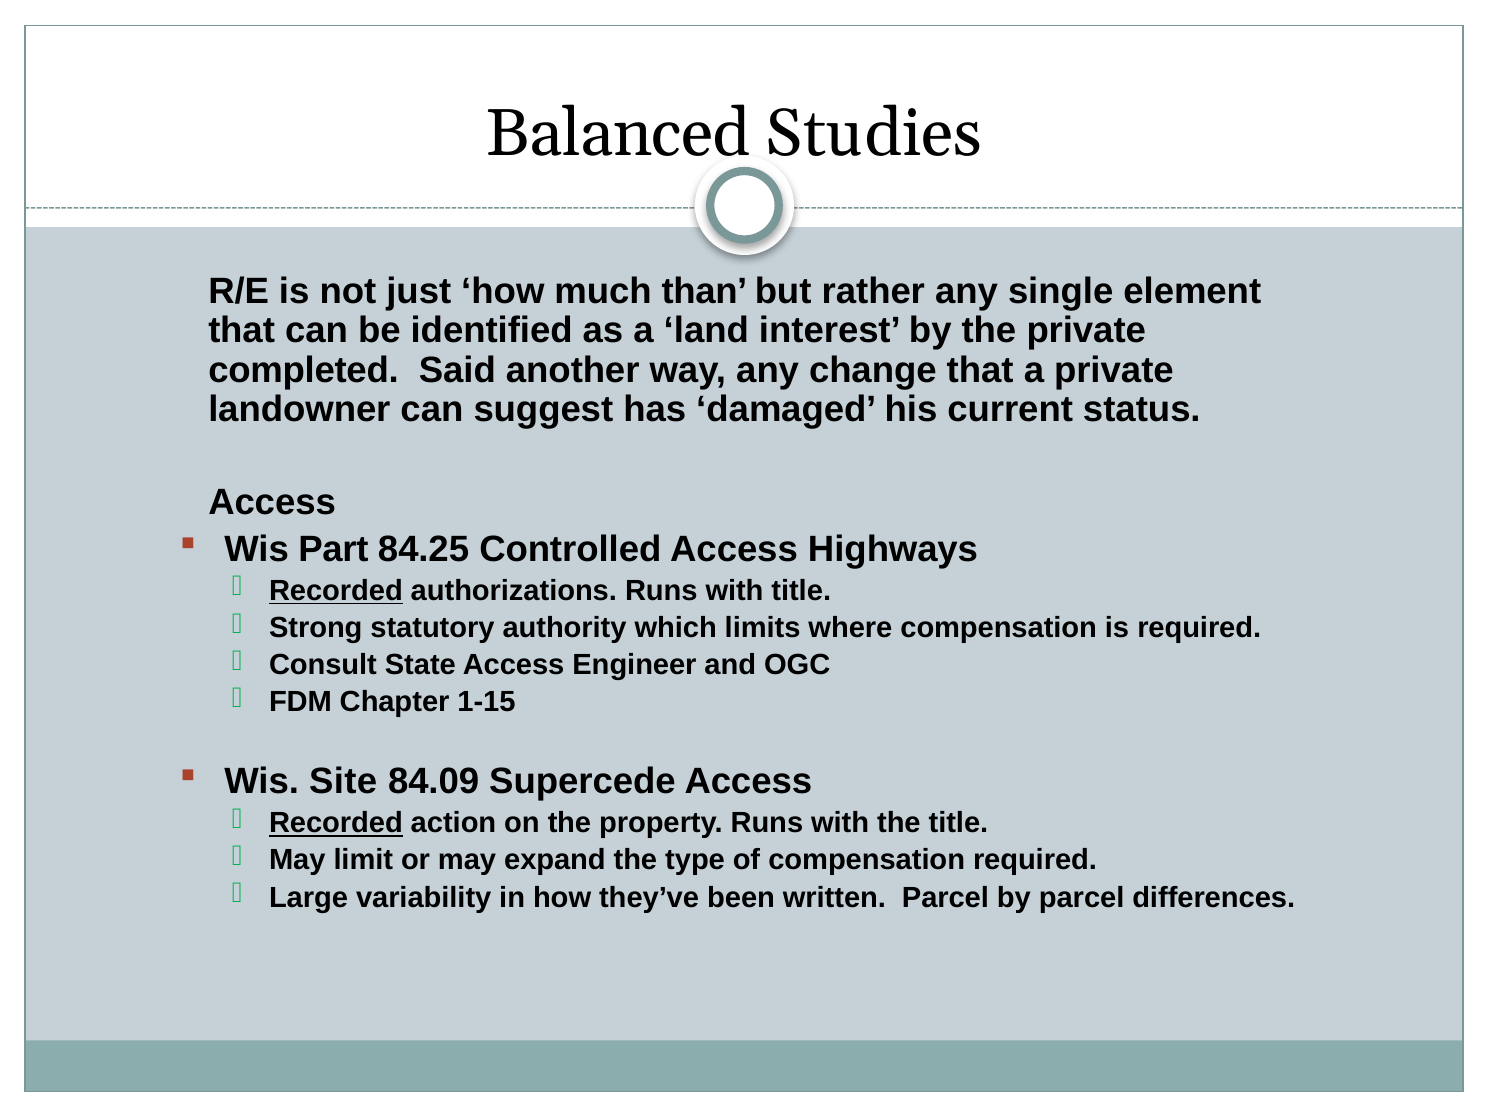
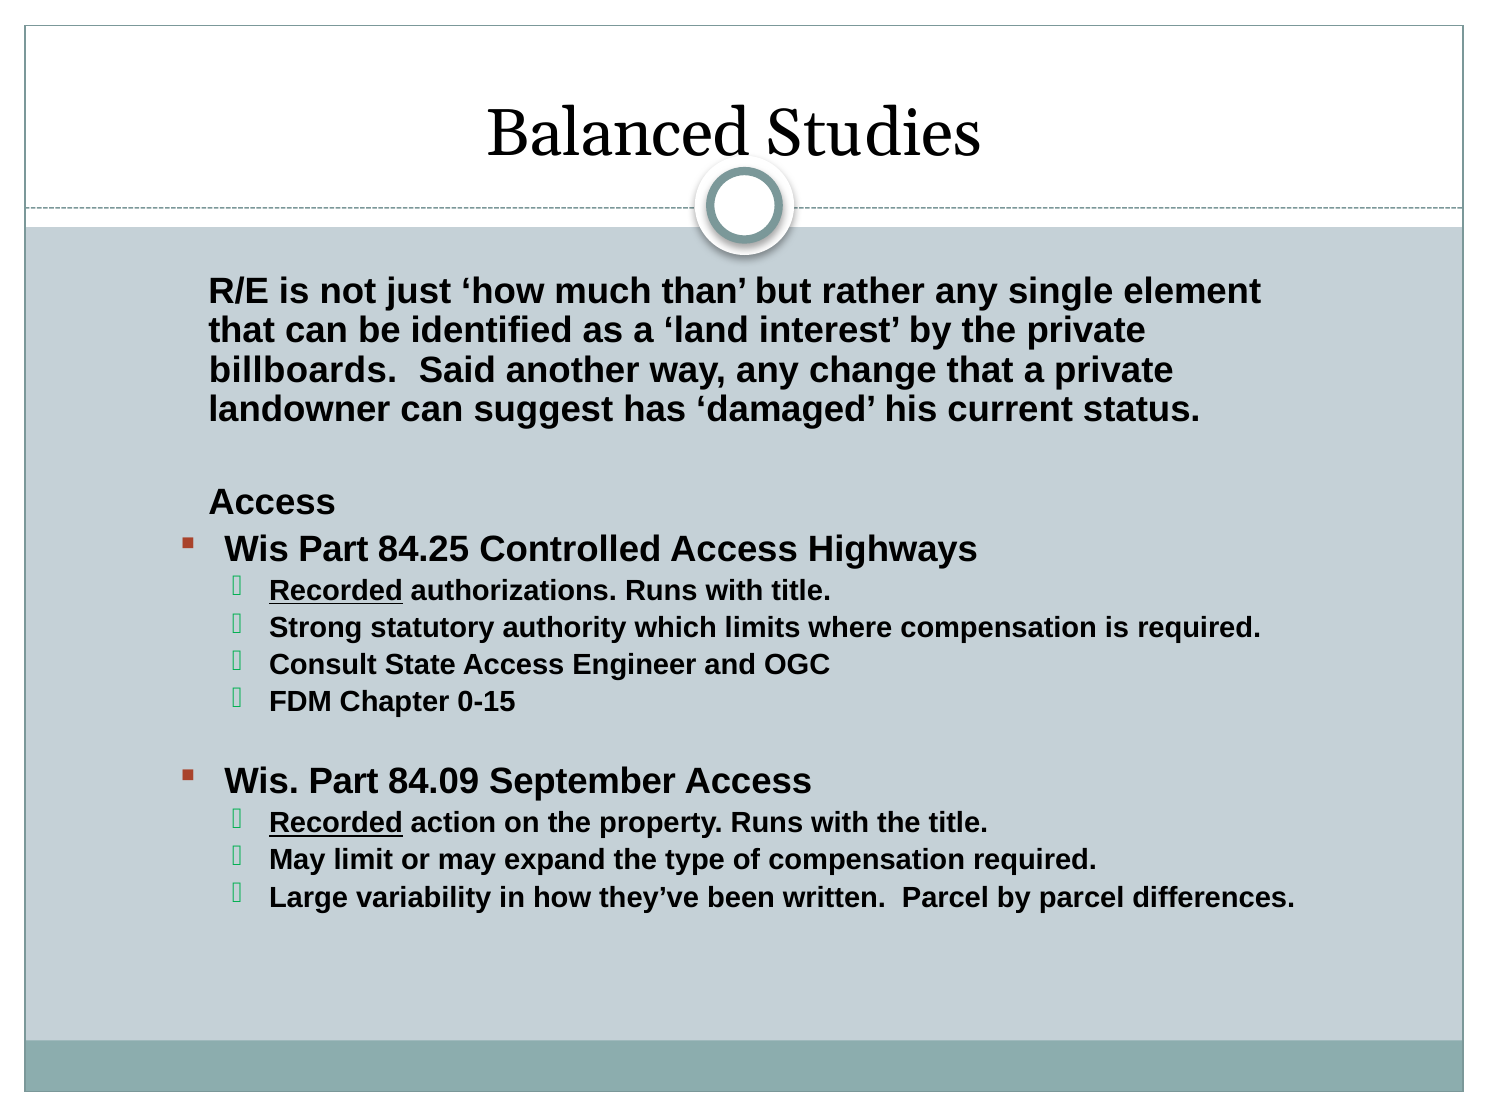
completed: completed -> billboards (303, 370)
1-15: 1-15 -> 0-15 (486, 702)
Site: Site -> Part (344, 782)
Supercede: Supercede -> September (583, 782)
